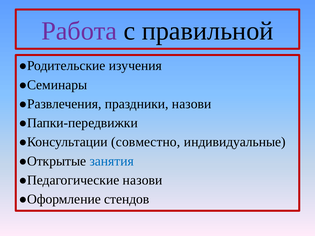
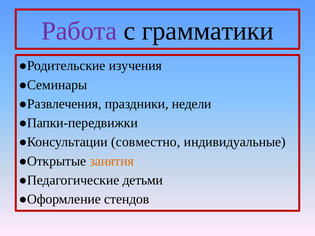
правильной: правильной -> грамматики (208, 31)
праздники назови: назови -> недели (192, 104)
занятия colour: blue -> orange (112, 161)
●Педагогические назови: назови -> детьми (143, 180)
